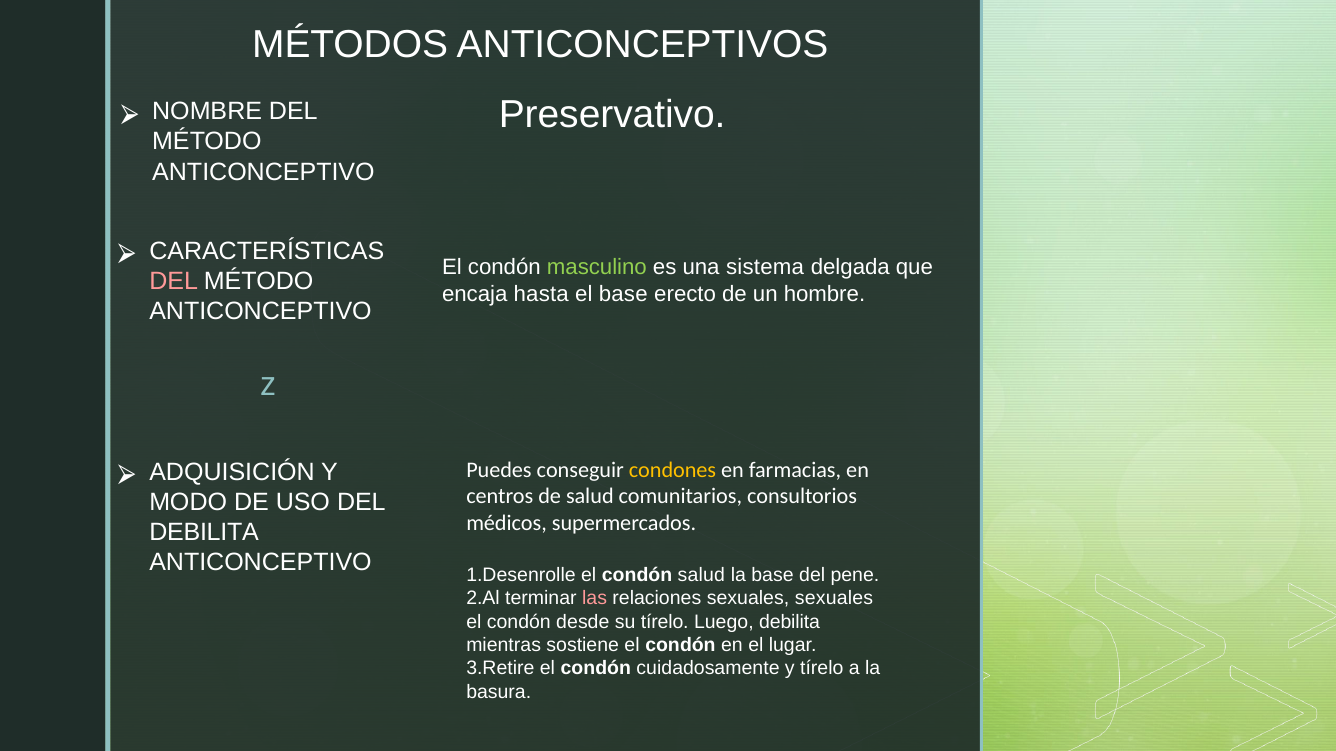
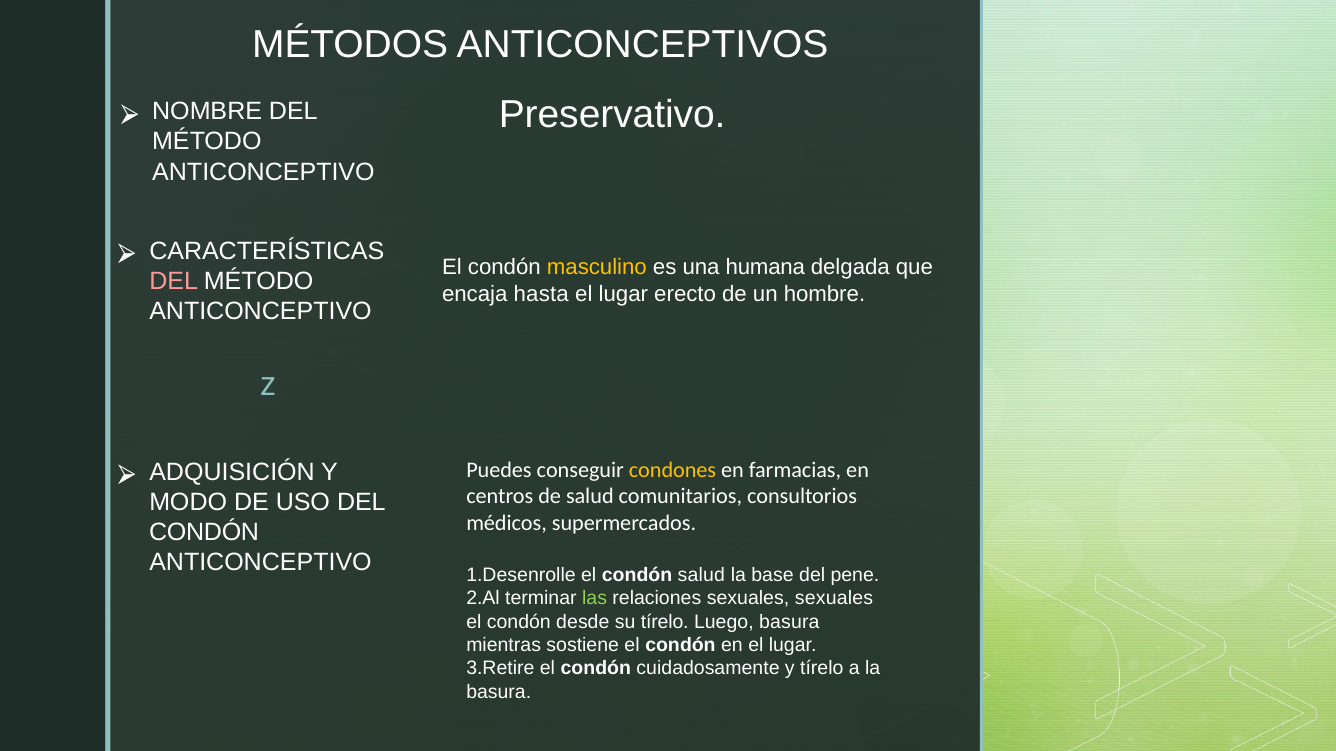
masculino colour: light green -> yellow (597, 267)
sistema: sistema -> humana (765, 267)
base: base -> lugar (623, 294)
DEBILITA: DEBILITA -> CONDÓN (204, 532)
las colour: pink -> light green (595, 599)
Luego debilita: debilita -> basura (789, 622)
